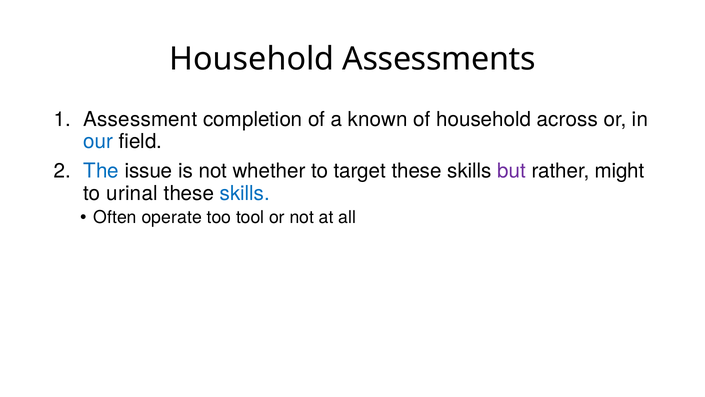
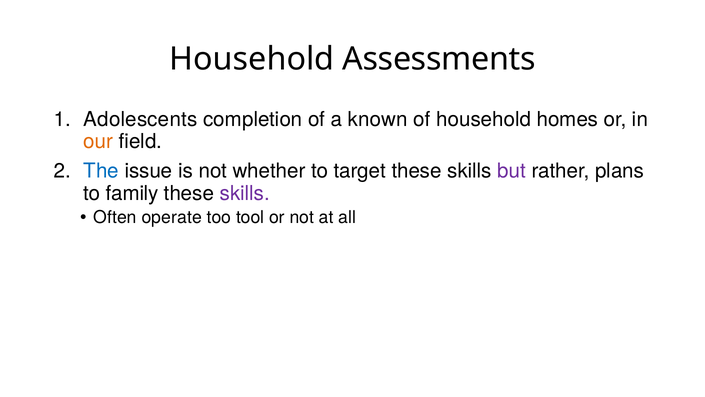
Assessment: Assessment -> Adolescents (140, 119)
across: across -> homes (567, 119)
our colour: blue -> orange (98, 141)
might: might -> plans (620, 171)
urinal: urinal -> family (132, 193)
skills colour: blue -> purple (245, 193)
